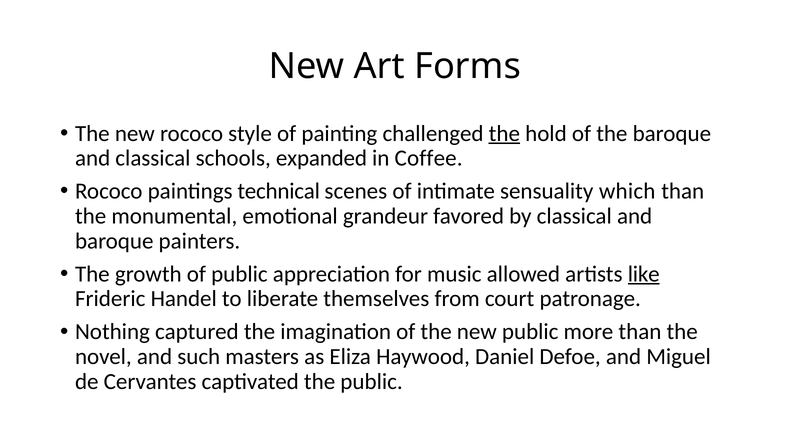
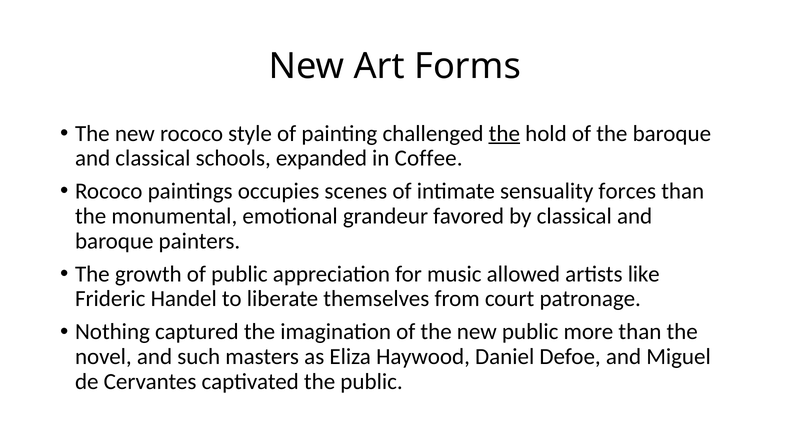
technical: technical -> occupies (279, 191)
which: which -> forces (627, 191)
like underline: present -> none (644, 274)
